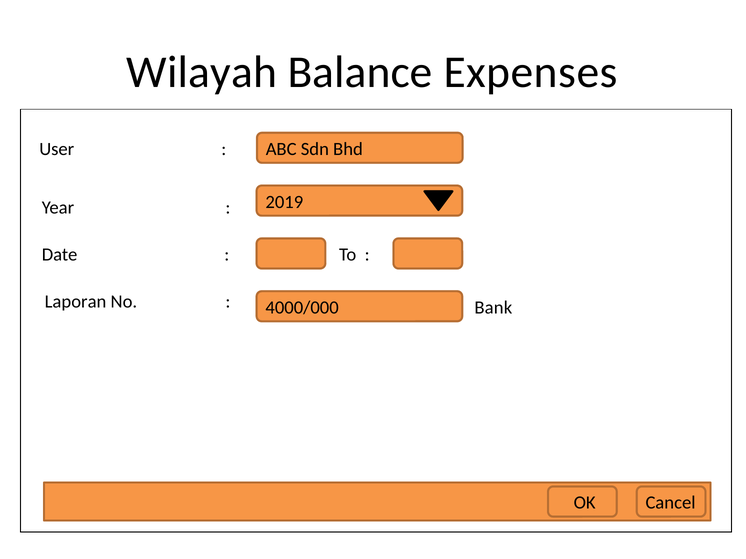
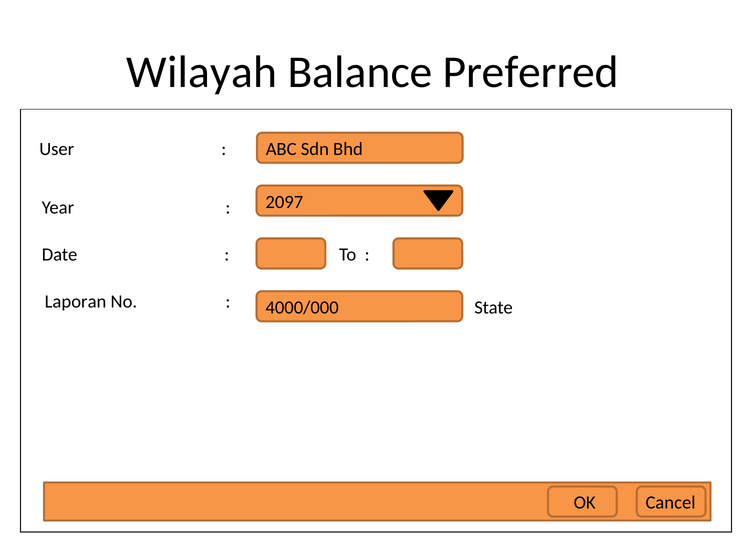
Expenses: Expenses -> Preferred (531, 72)
2019: 2019 -> 2097 (284, 202)
Bank: Bank -> State (494, 308)
